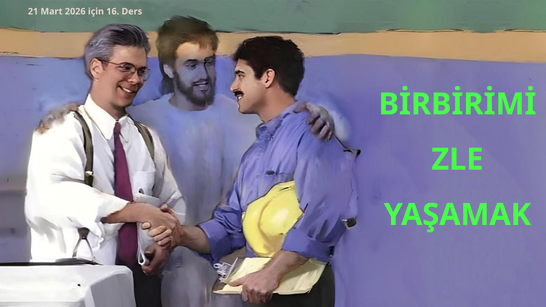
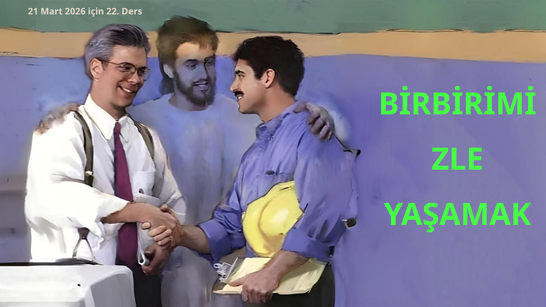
16: 16 -> 22 (113, 11)
